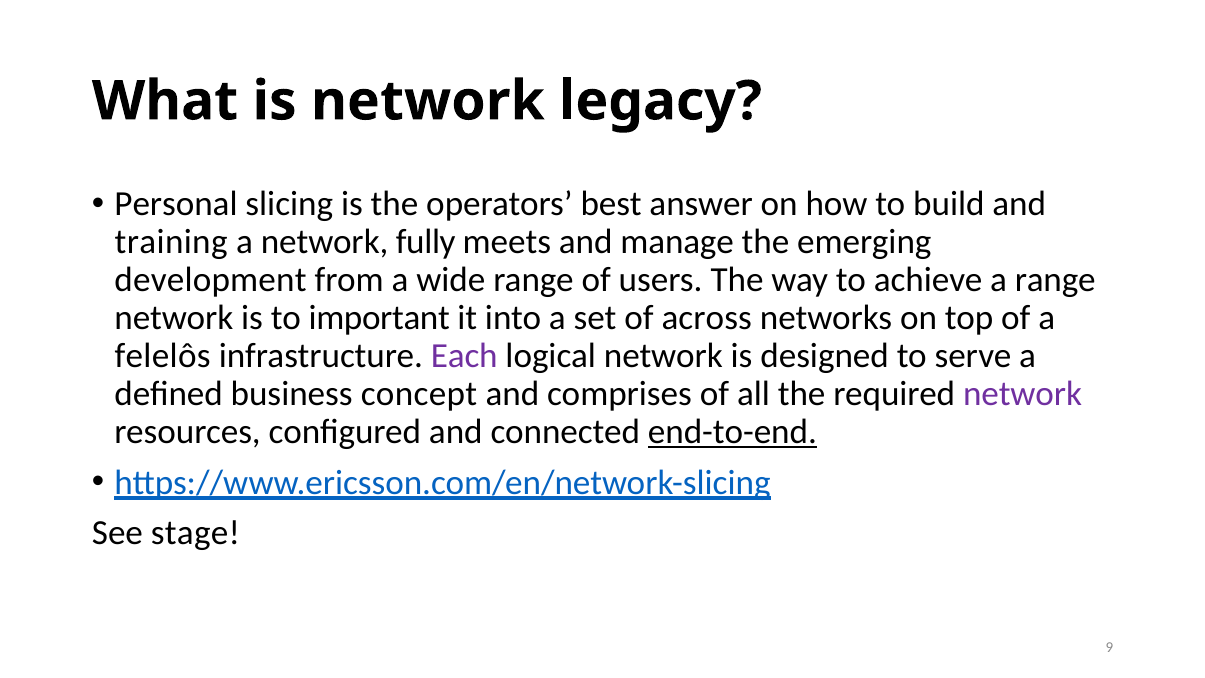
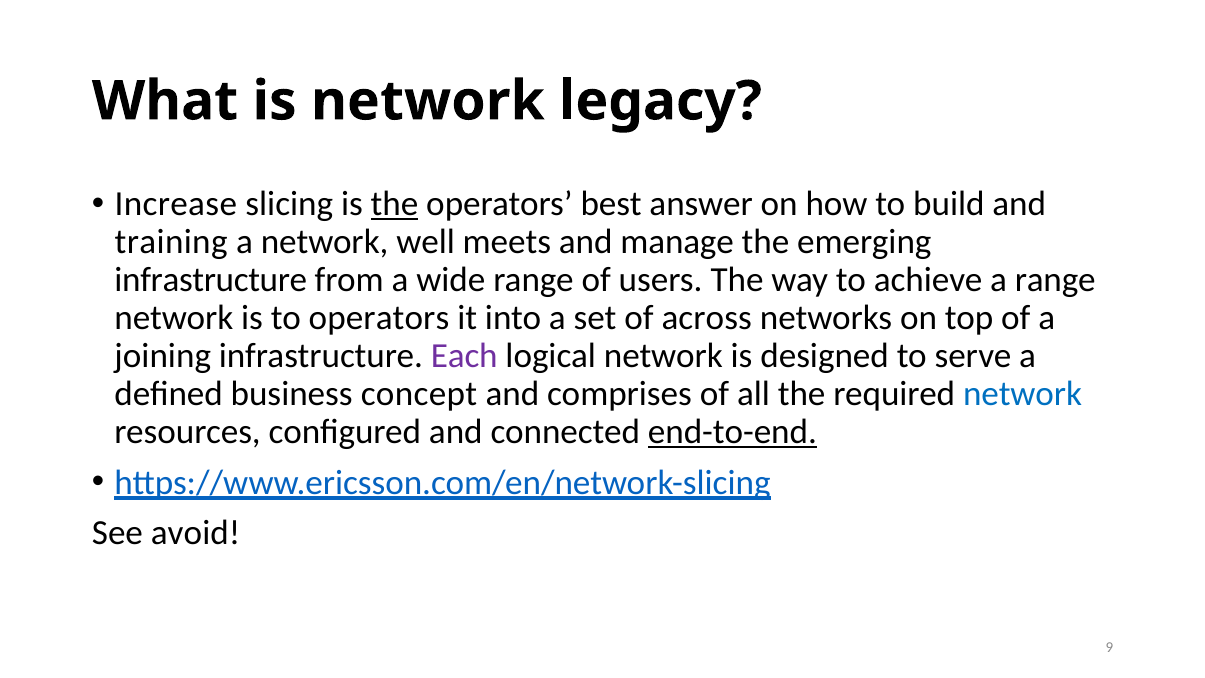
Personal: Personal -> Increase (176, 204)
the underline: none -> present (395, 204)
fully: fully -> well (426, 242)
development: development -> infrastructure (211, 280)
to important: important -> operators (379, 318)
felelôs: felelôs -> joining (163, 356)
network colour: purple -> blue (1023, 394)
stage: stage -> avoid (196, 533)
